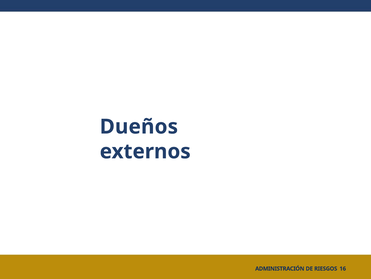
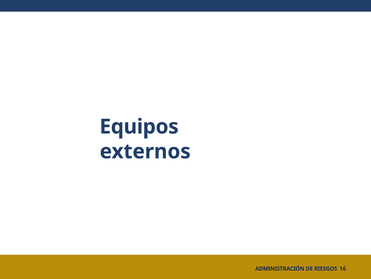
Dueños: Dueños -> Equipos (139, 126)
